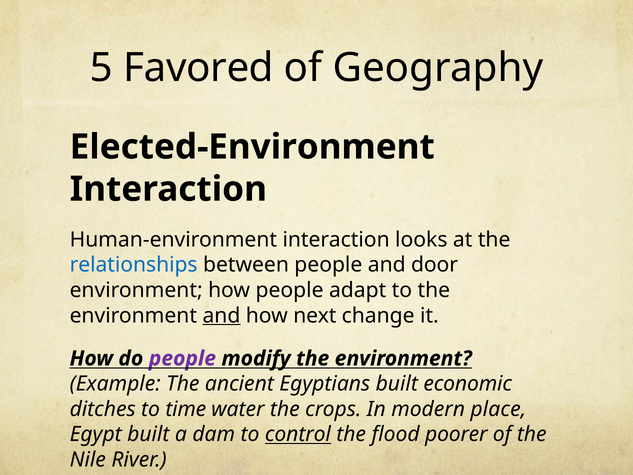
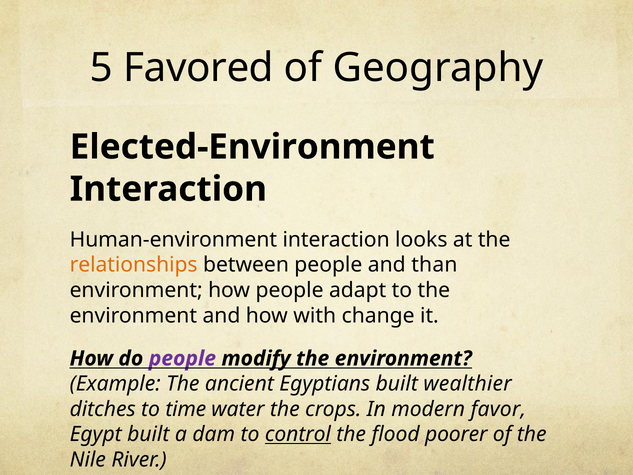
relationships colour: blue -> orange (134, 265)
door: door -> than (434, 265)
and underline: present -> none (221, 315)
next: next -> with (315, 315)
economic: economic -> wealthier (468, 384)
place: place -> favor (498, 409)
